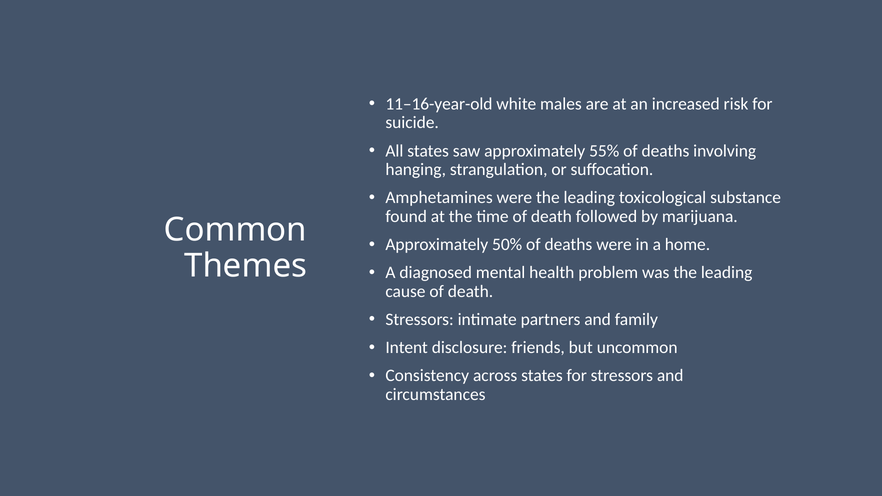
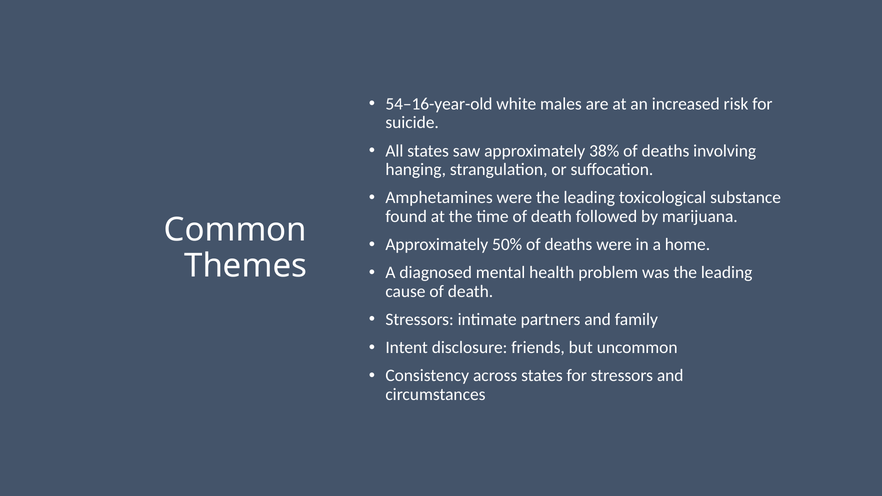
11–16-year-old: 11–16-year-old -> 54–16-year-old (439, 104)
55%: 55% -> 38% (604, 151)
